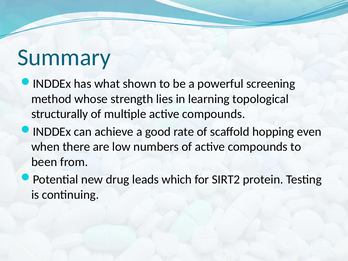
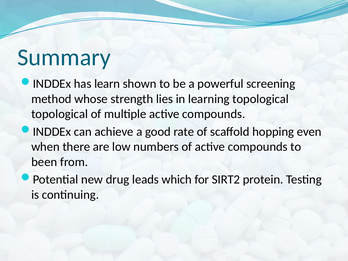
what: what -> learn (107, 84)
structurally: structurally -> topological (60, 114)
